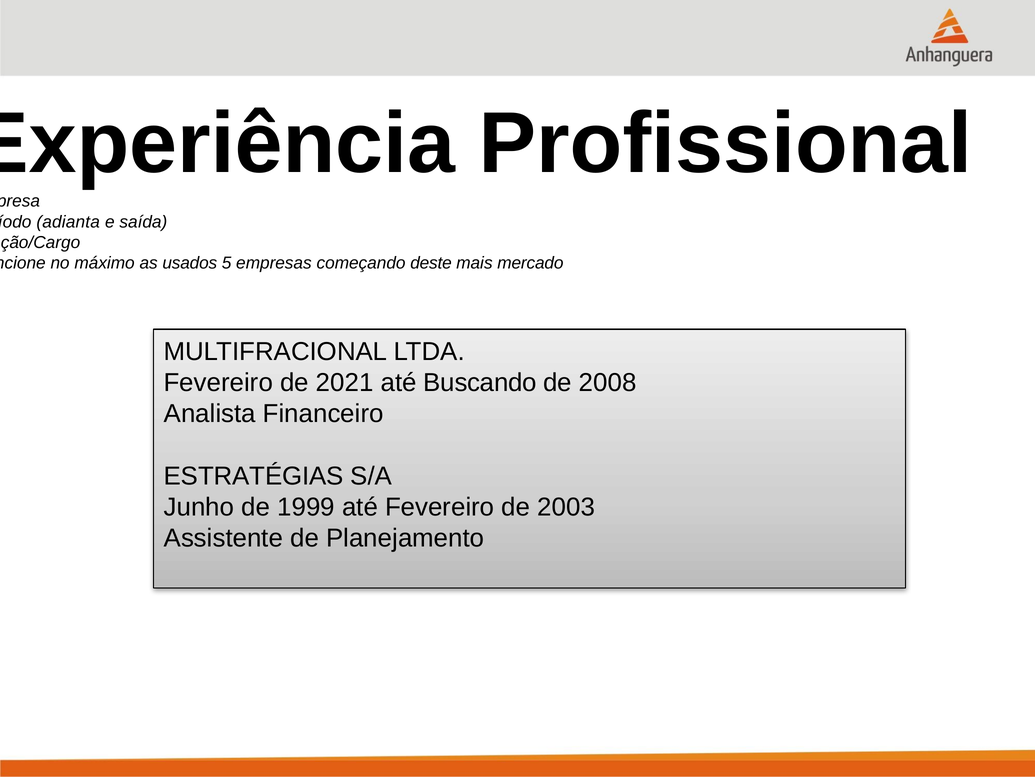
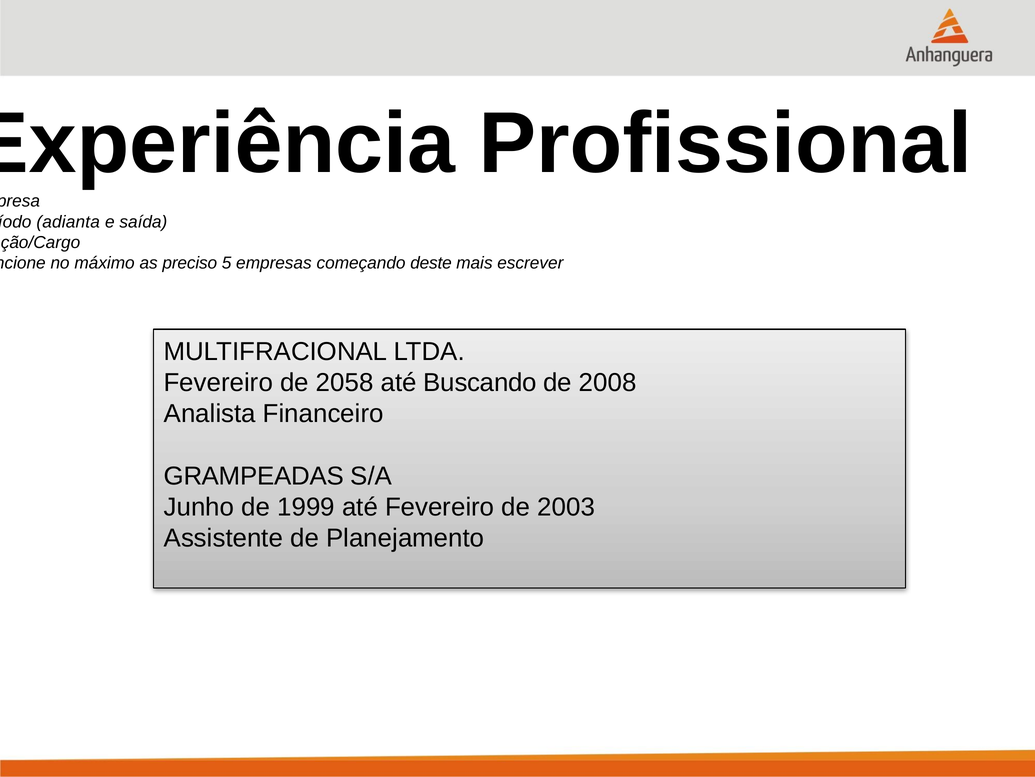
usados: usados -> preciso (190, 263)
mercado: mercado -> escrever (530, 263)
2021: 2021 -> 2058 (345, 382)
ESTRATÉGIAS: ESTRATÉGIAS -> GRAMPEADAS (254, 476)
